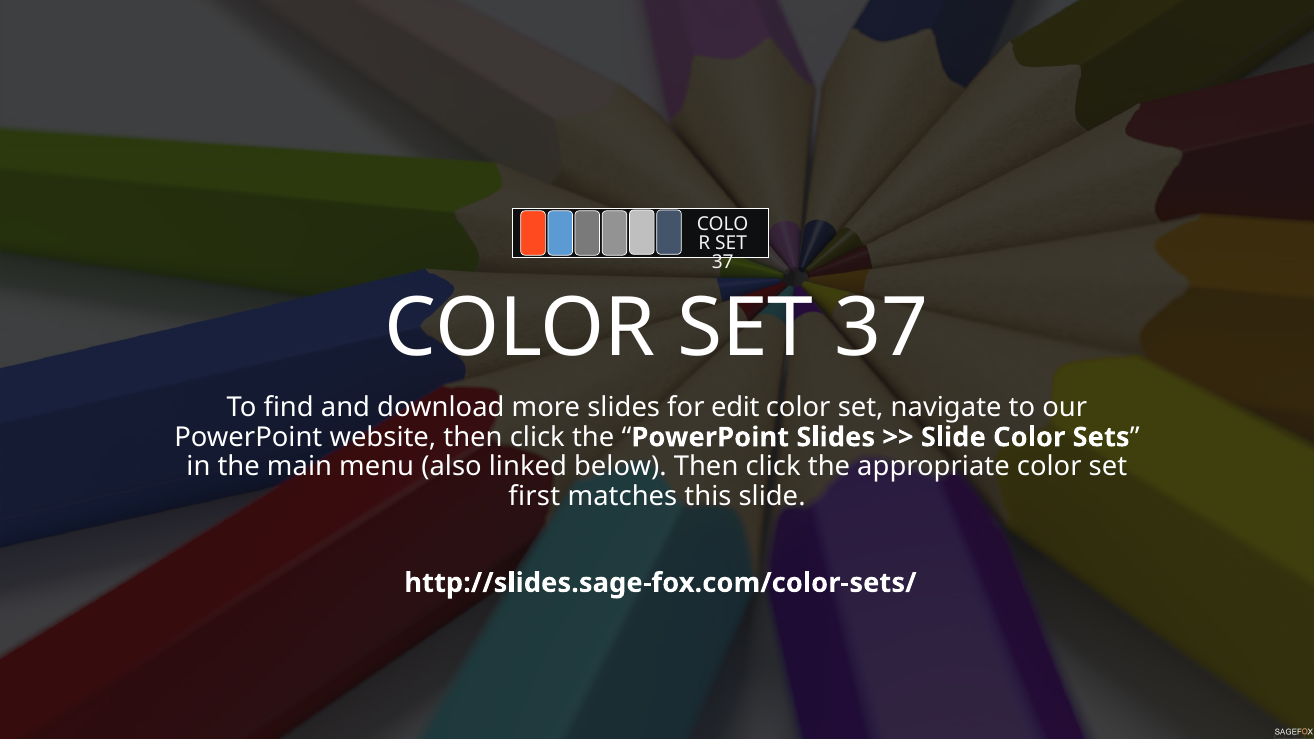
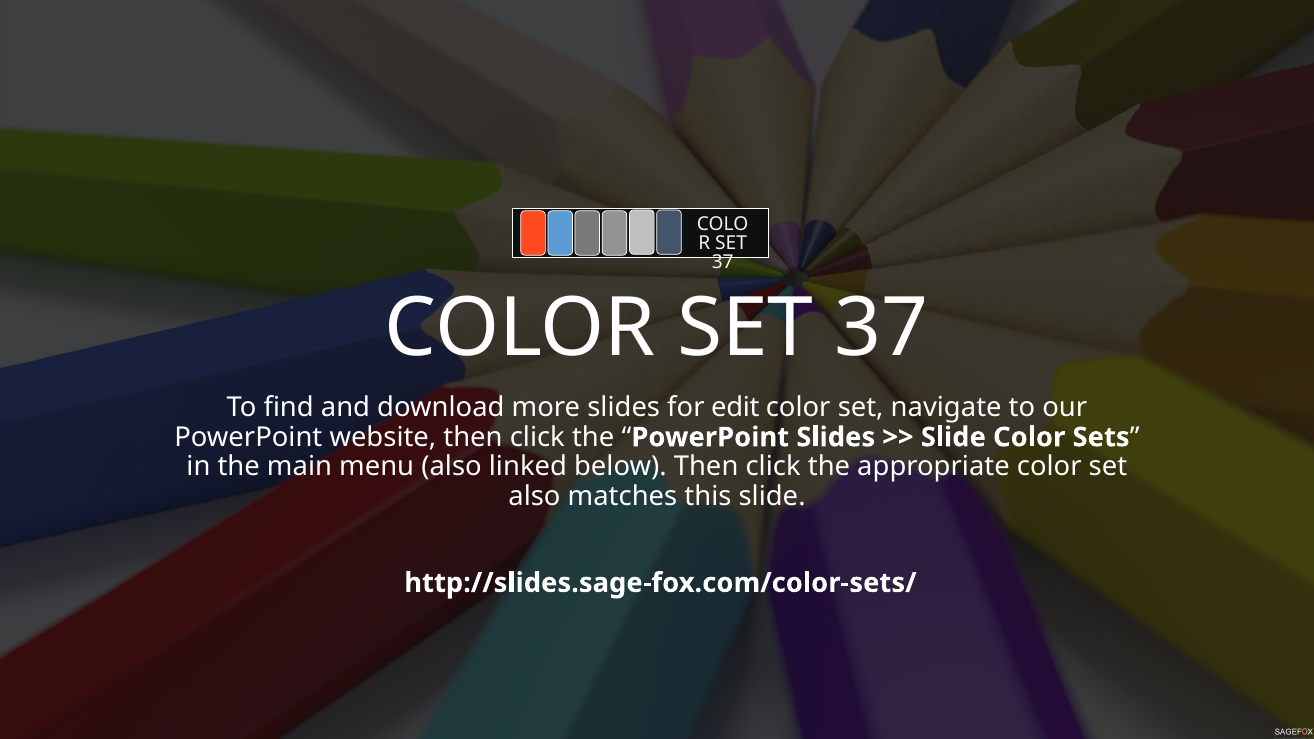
first: first -> also (534, 496)
